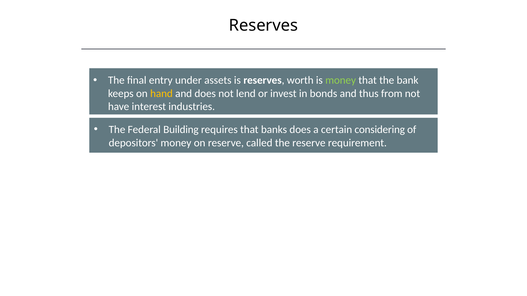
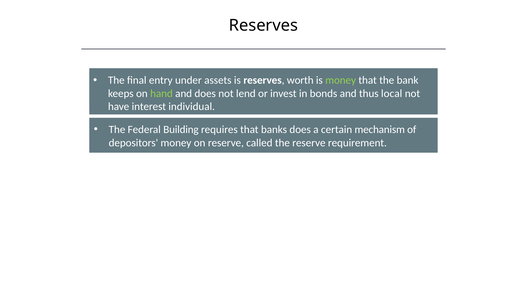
hand colour: yellow -> light green (161, 94)
from: from -> local (392, 94)
industries: industries -> individual (192, 107)
considering: considering -> mechanism (380, 130)
